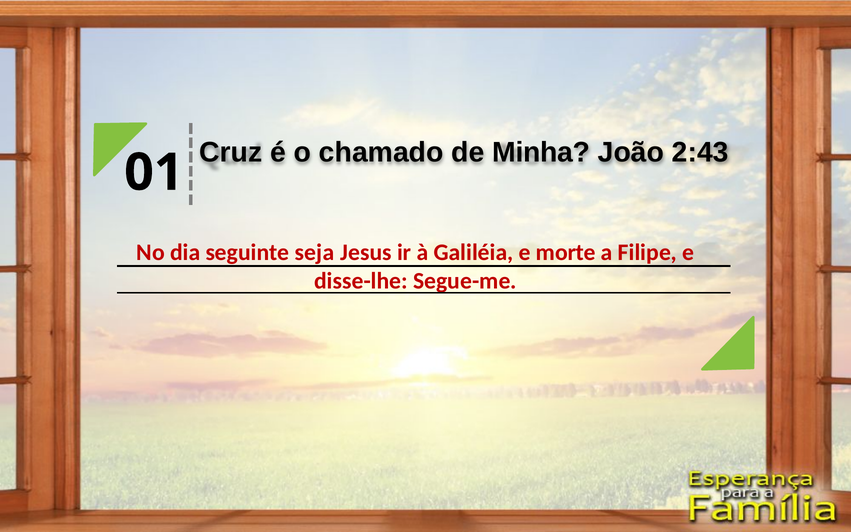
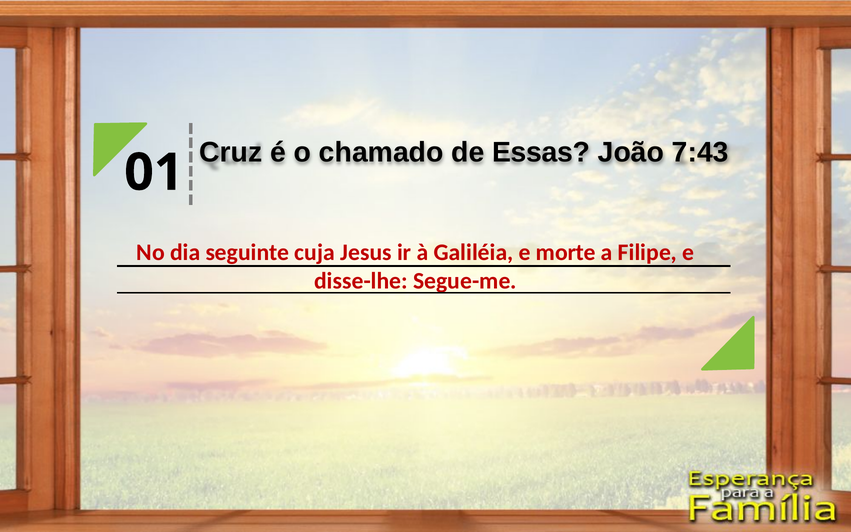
Minha: Minha -> Essas (541, 152)
2:43: 2:43 -> 7:43 (700, 152)
seja: seja -> cuja (315, 252)
